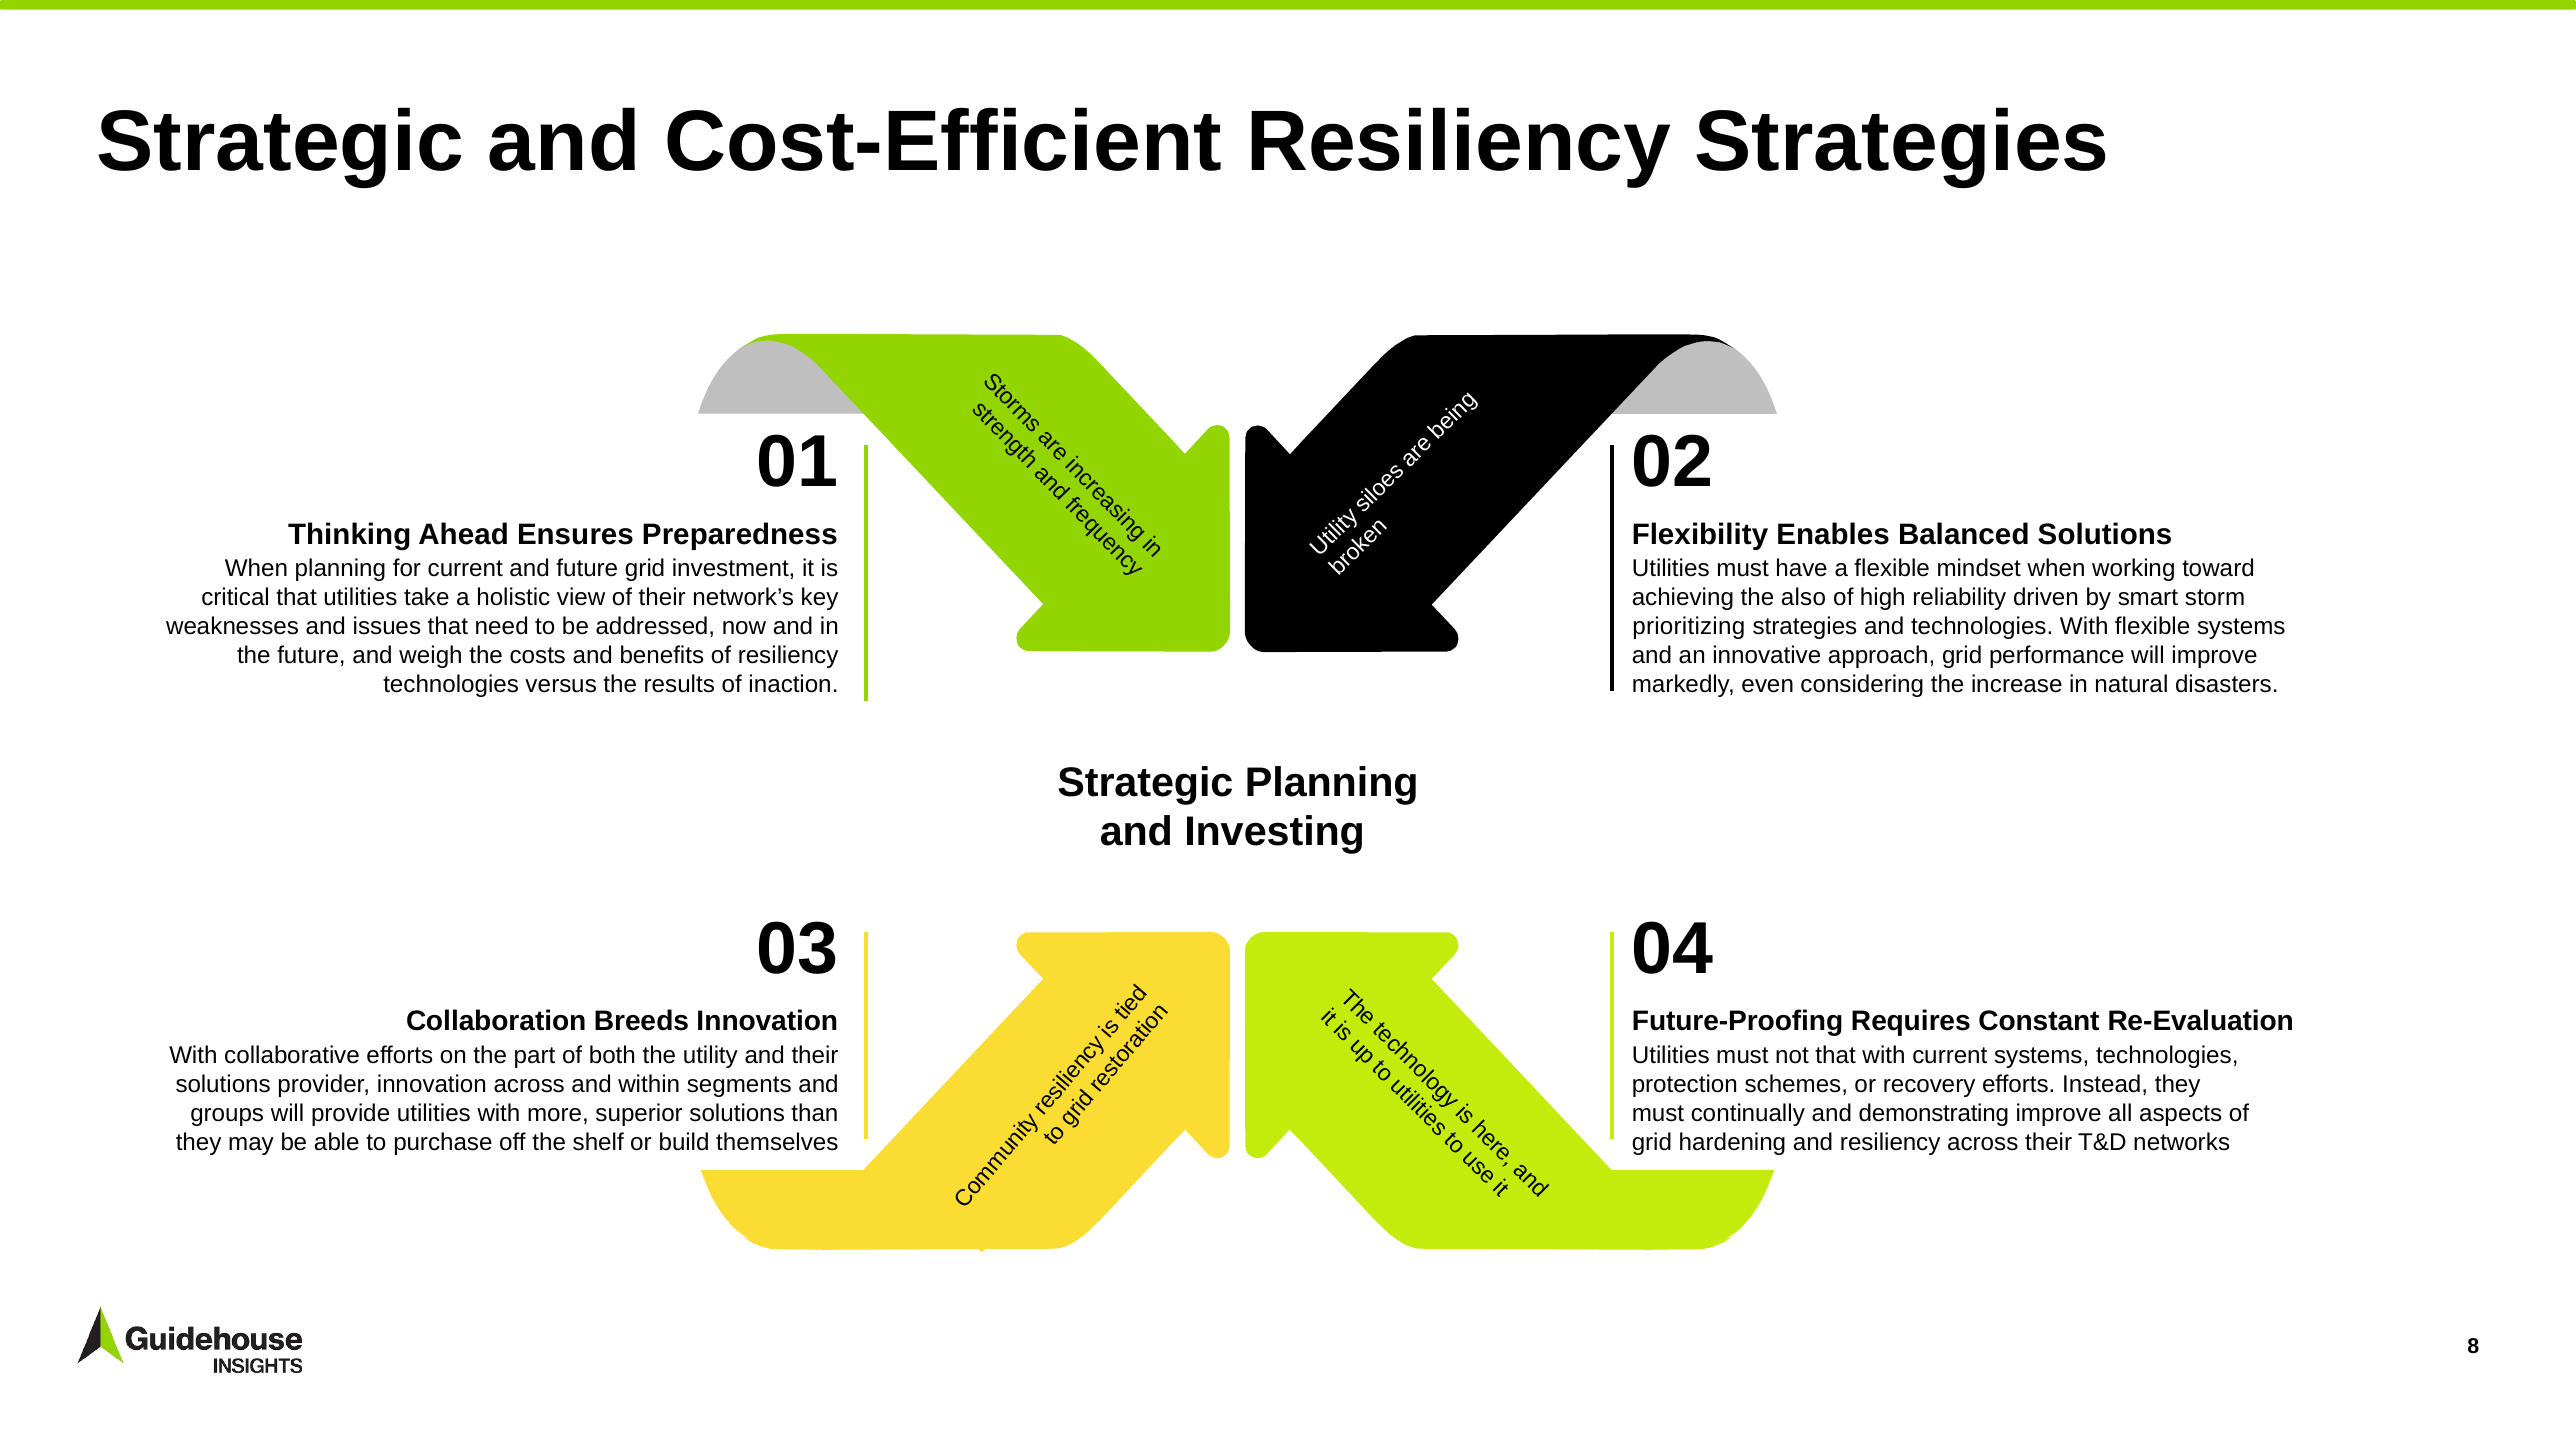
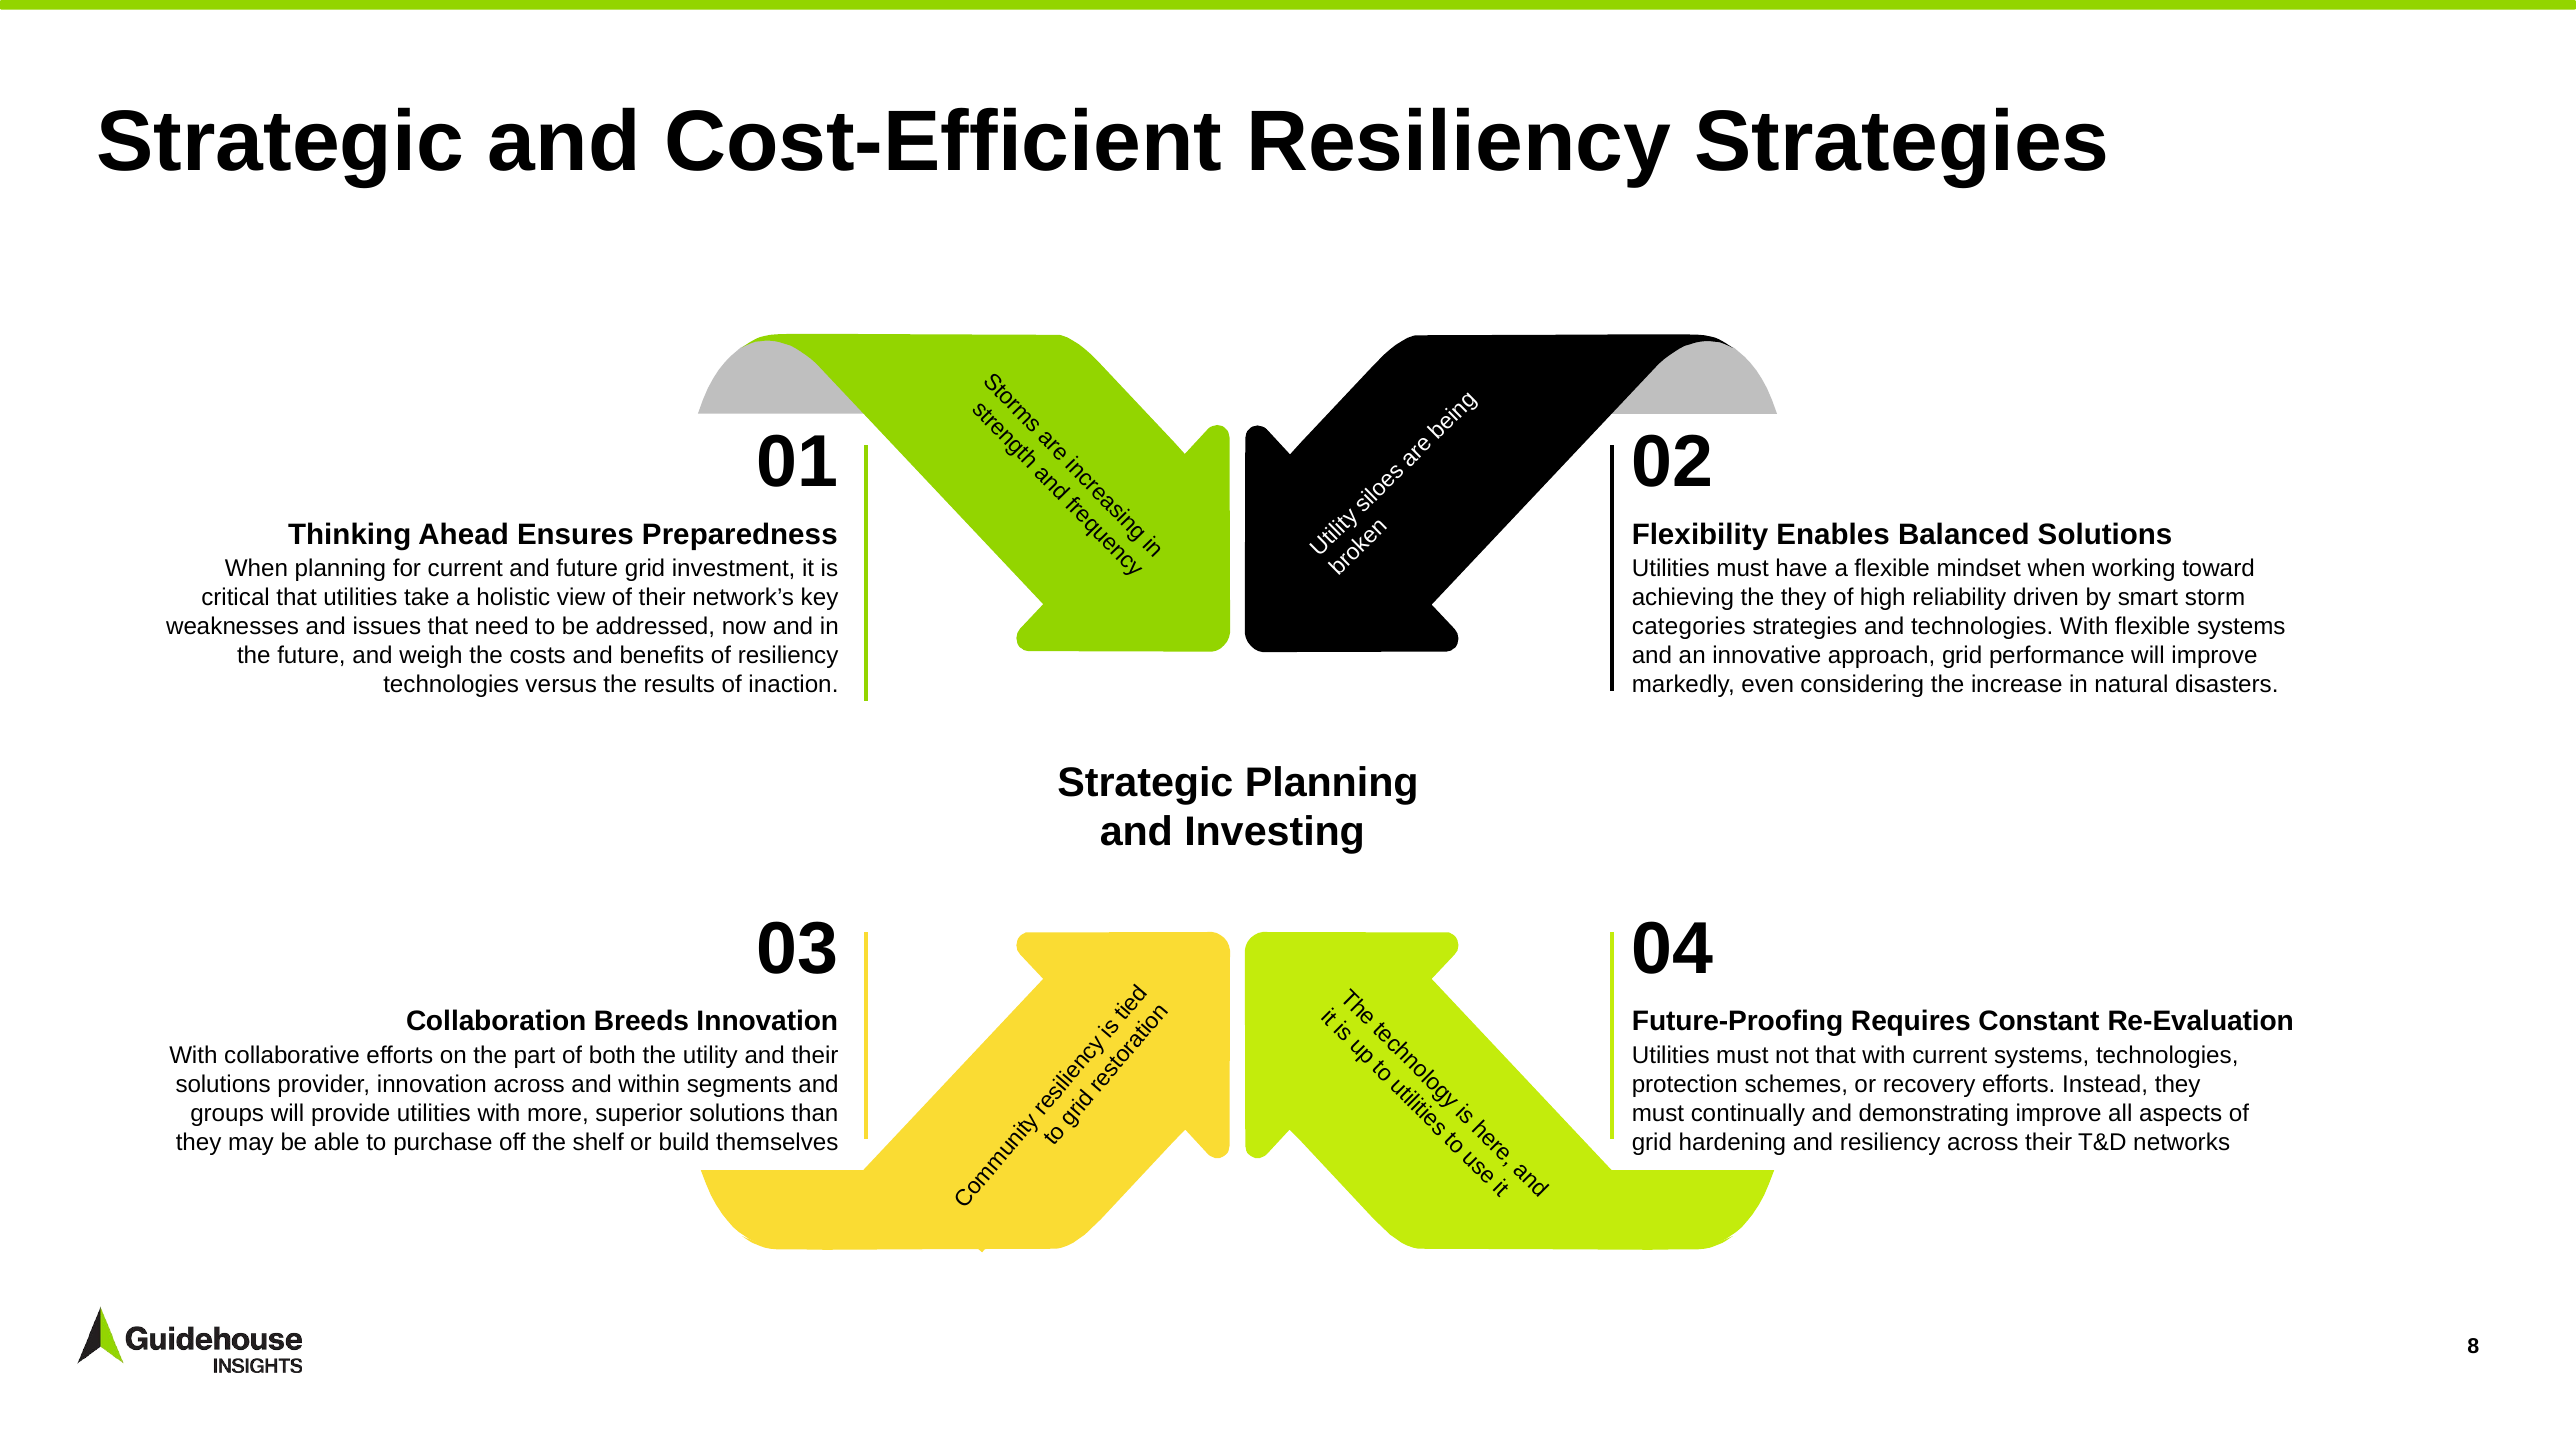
the also: also -> they (1804, 597)
prioritizing: prioritizing -> categories (1689, 626)
